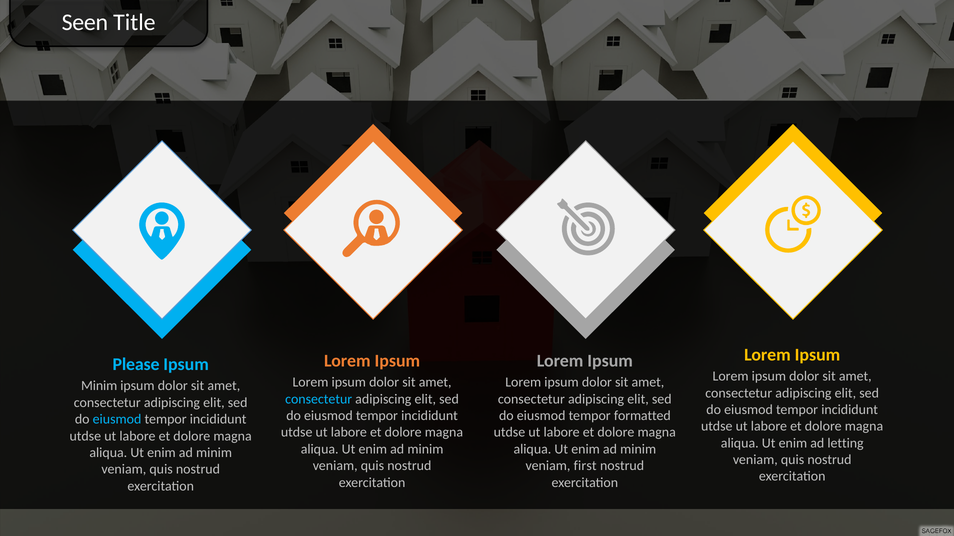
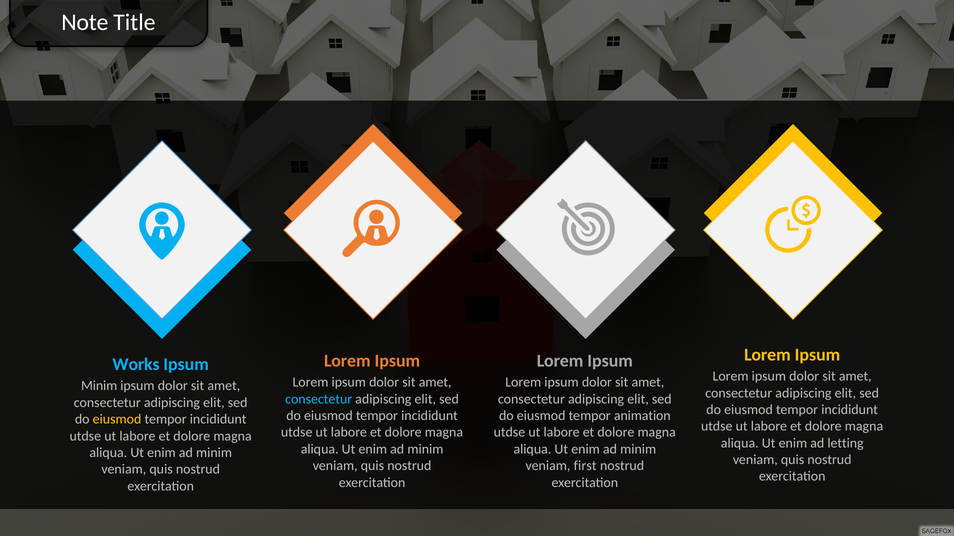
Seen: Seen -> Note (85, 23)
Please: Please -> Works (136, 365)
formatted: formatted -> animation (642, 416)
eiusmod colour: light blue -> yellow (117, 420)
